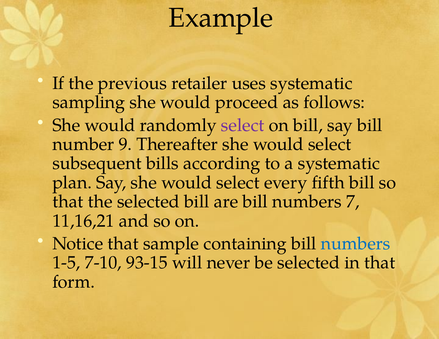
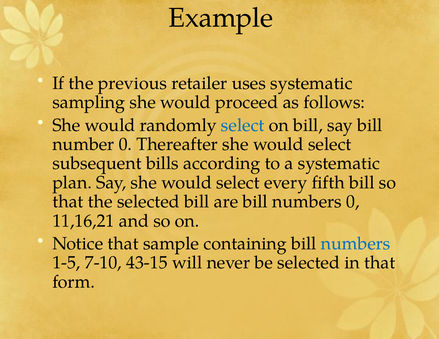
select colour: purple -> blue (243, 125)
number 9: 9 -> 0 (125, 144)
numbers 7: 7 -> 0 (353, 202)
93-15: 93-15 -> 43-15 (147, 263)
